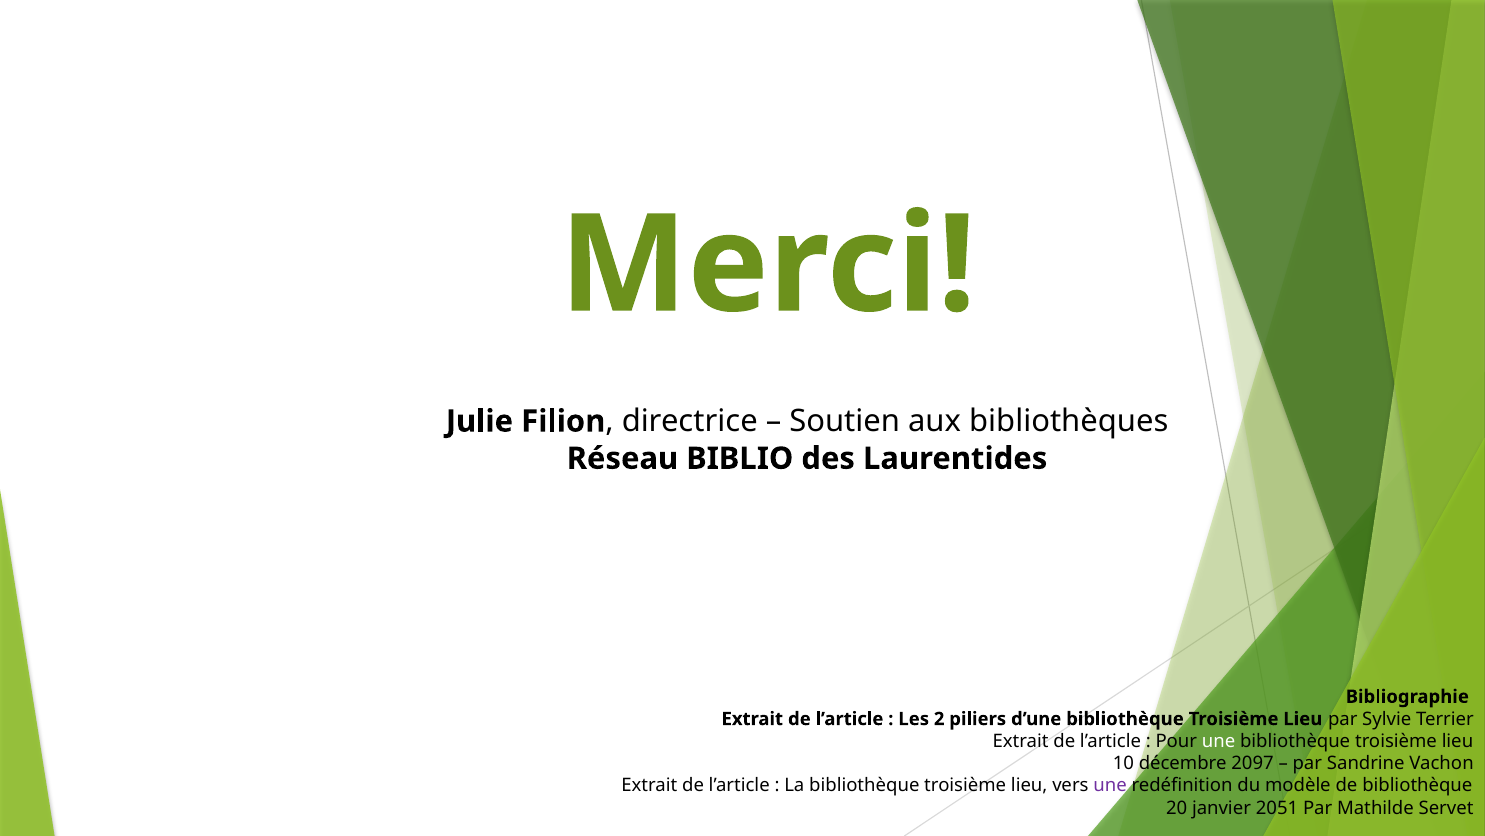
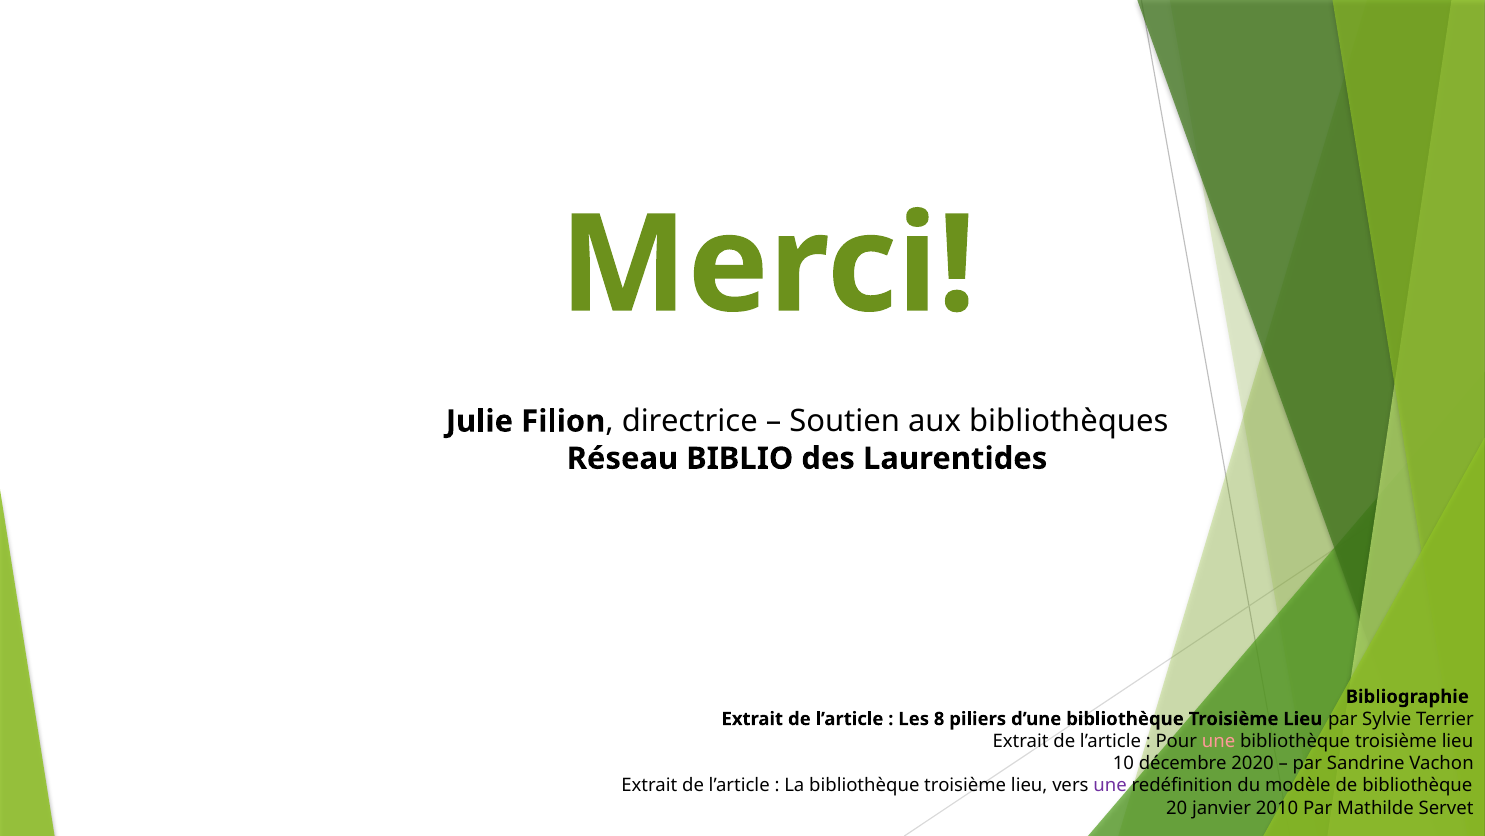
2: 2 -> 8 (939, 718)
une colour: white -> pink (1219, 741)
2097: 2097 -> 2020 (1253, 763)
2051: 2051 -> 2010 (1277, 807)
